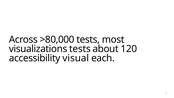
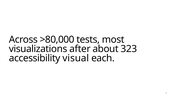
visualizations tests: tests -> after (80, 49)
120: 120 -> 323 (129, 49)
